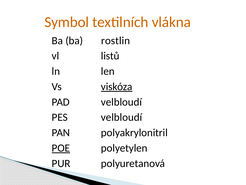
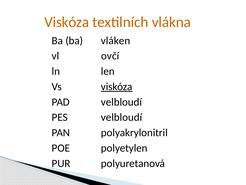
Symbol: Symbol -> Viskóza (67, 22)
rostlin: rostlin -> vláken (116, 40)
listů: listů -> ovčí (110, 56)
POE underline: present -> none (61, 148)
